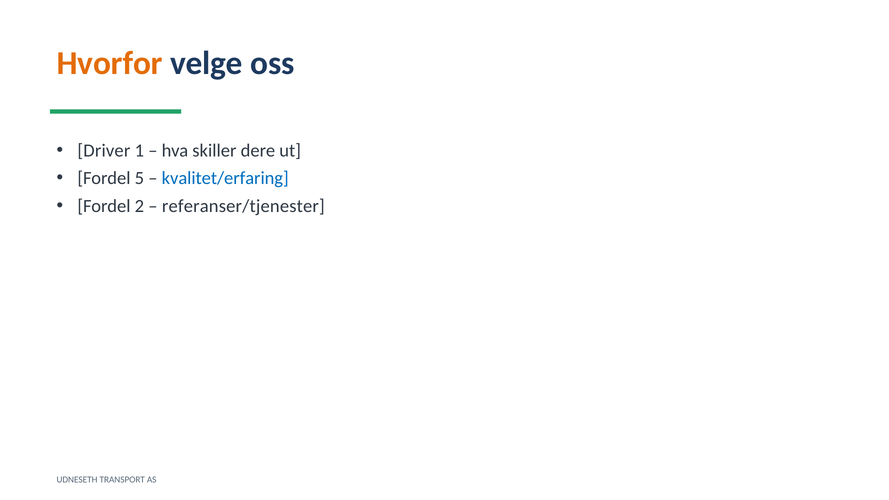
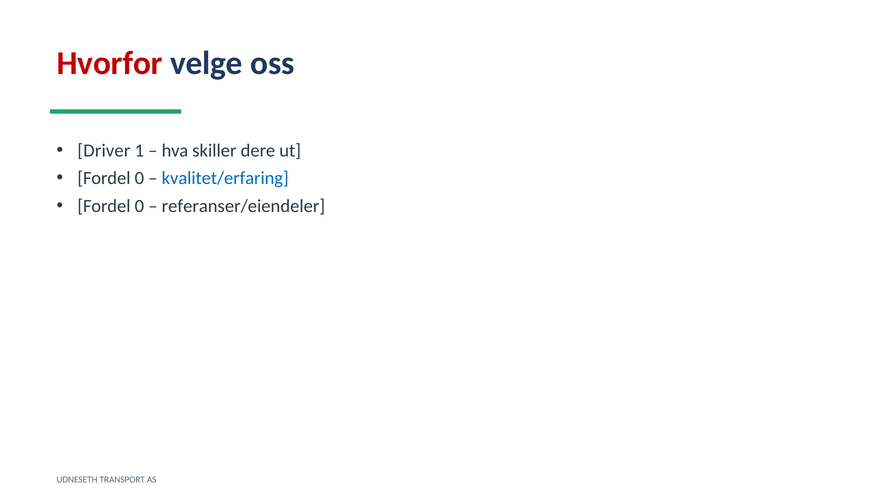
Hvorfor colour: orange -> red (110, 63)
5: 5 -> 0 (139, 178)
2: 2 -> 0 (139, 206)
referanser/tjenester: referanser/tjenester -> referanser/eiendeler (243, 206)
